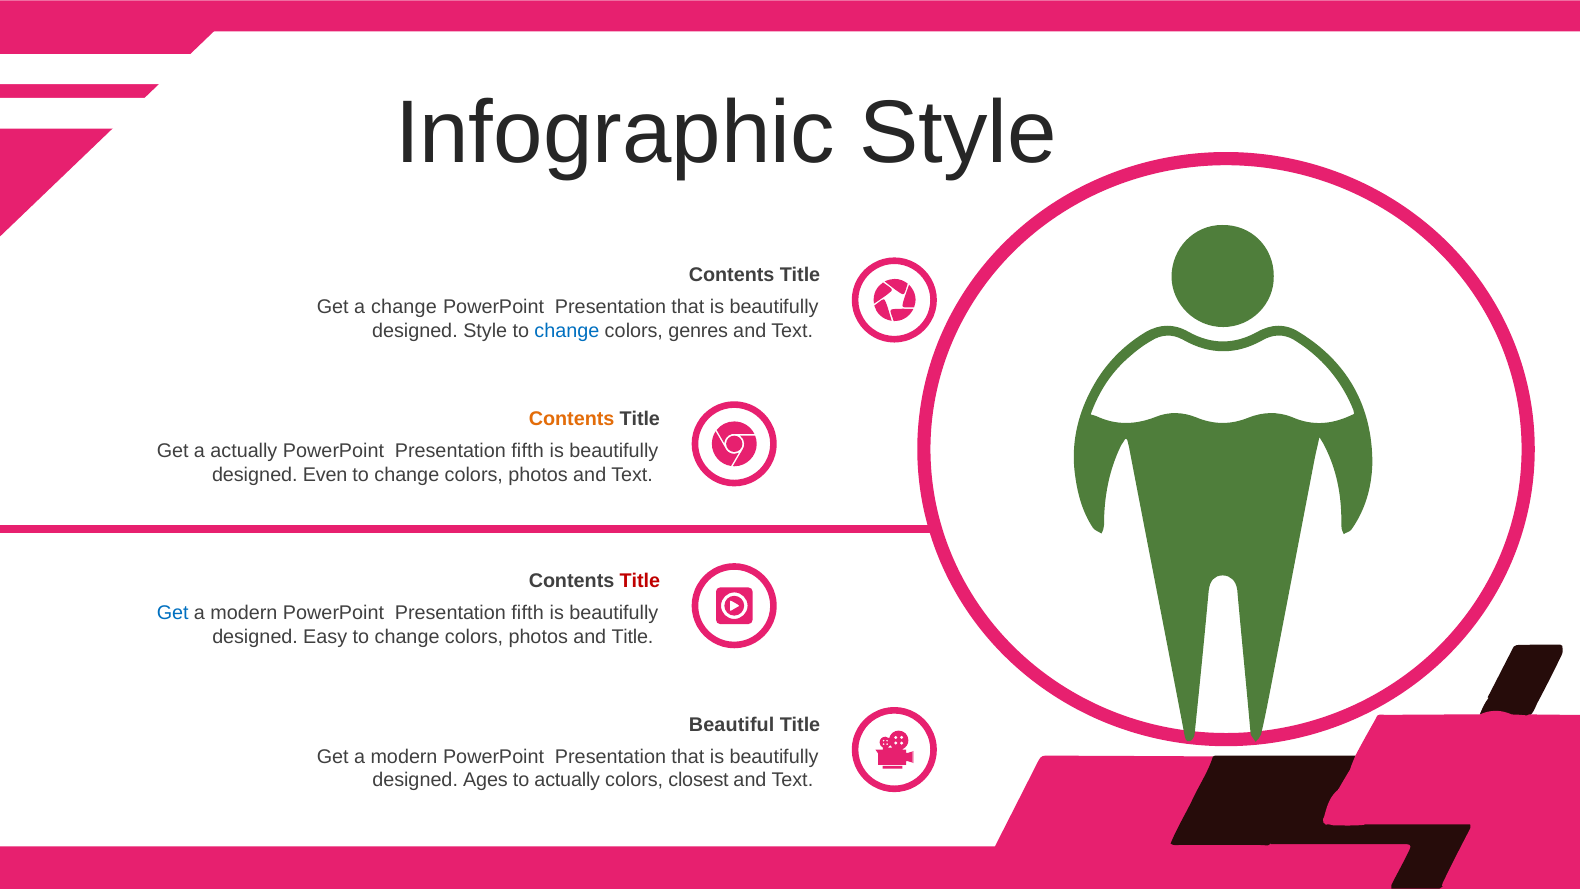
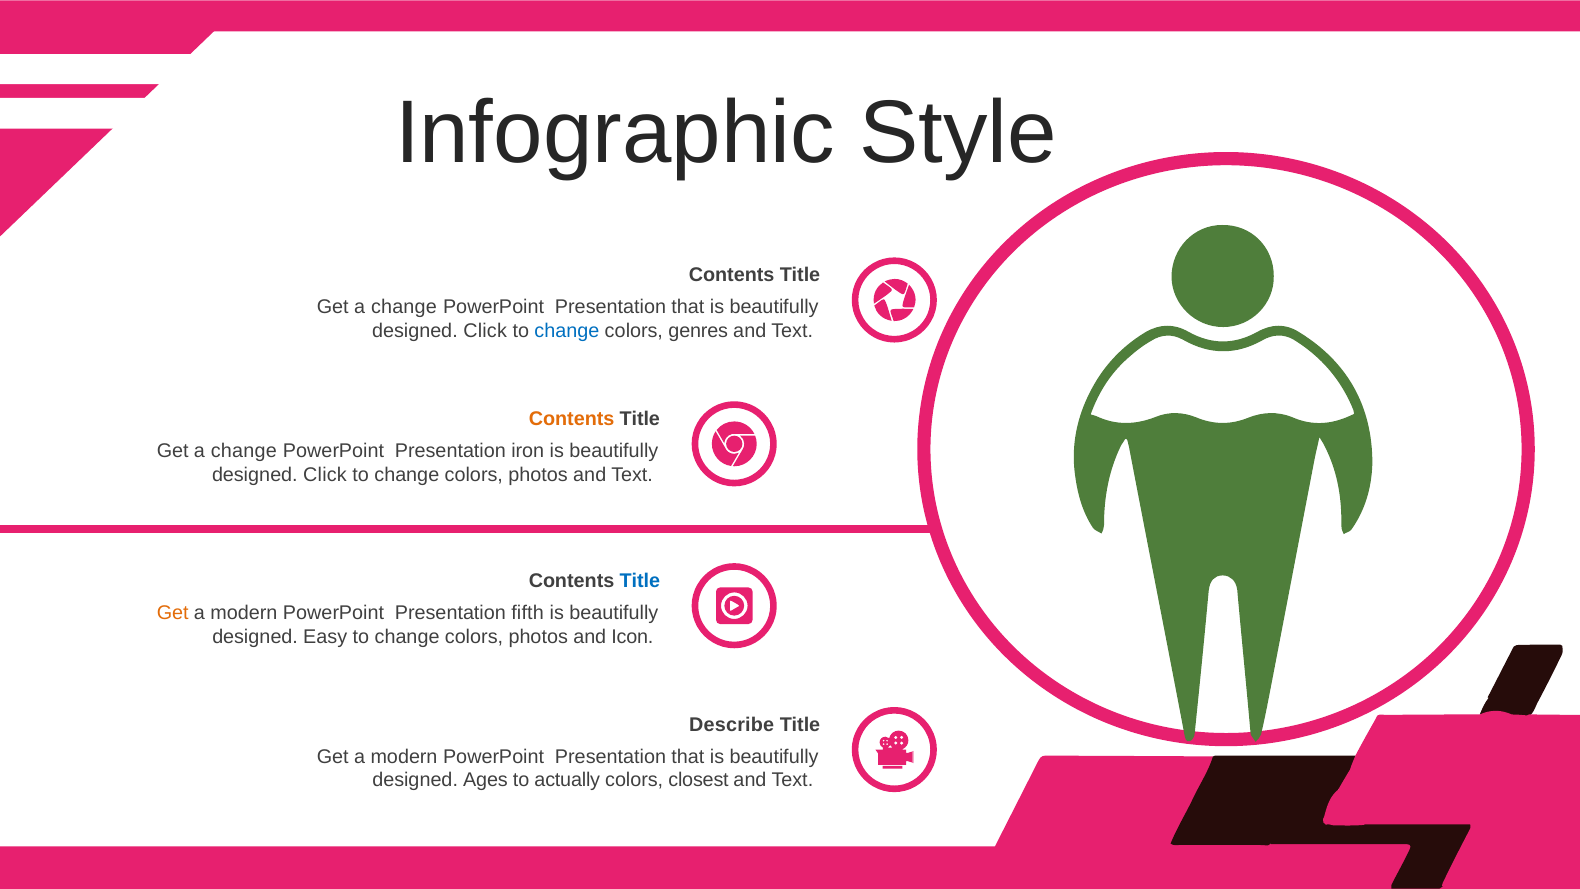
Style: Style -> Click (485, 331)
actually: actually -> change (244, 451)
fifth: fifth -> iron (528, 451)
Even: Even -> Click (325, 475)
Title colour: red -> blue (640, 581)
Get colour: blue -> orange (173, 613)
and Title: Title -> Icon (632, 636)
Beautiful: Beautiful -> Describe (732, 725)
